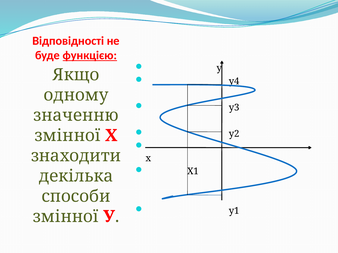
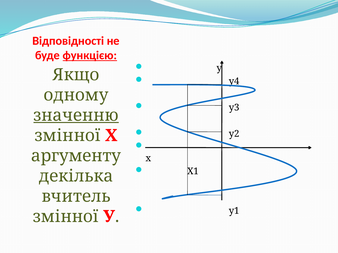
значенню underline: none -> present (76, 116)
знаходити: знаходити -> аргументу (76, 156)
способи: способи -> вчитель (76, 197)
